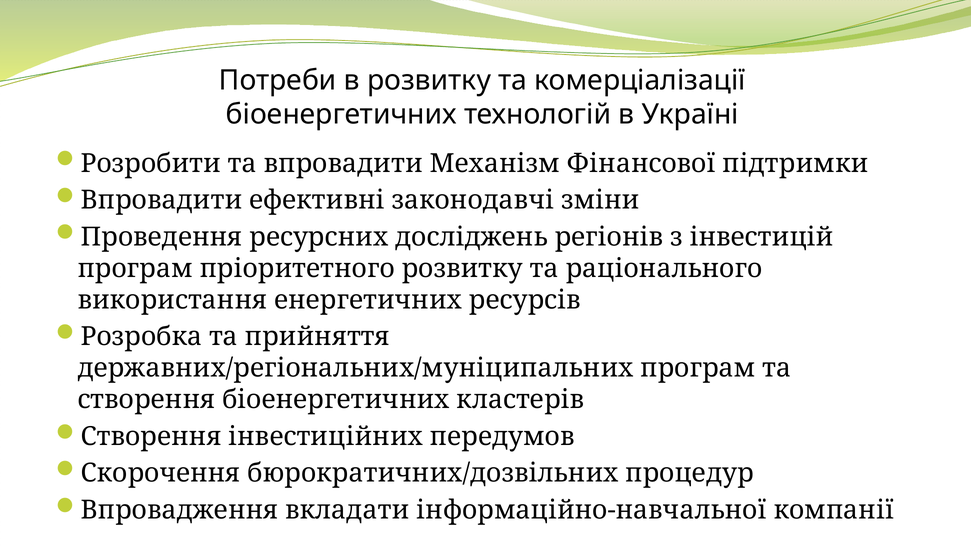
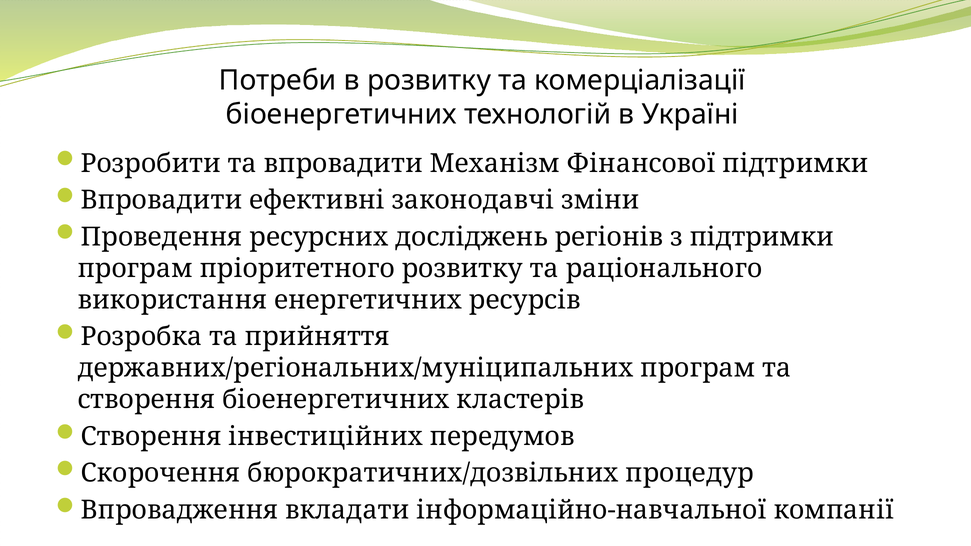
з інвестицій: інвестицій -> підтримки (762, 237)
